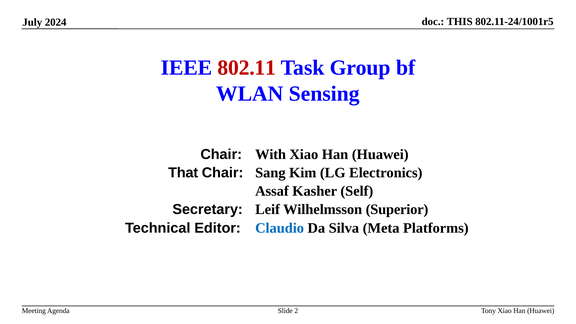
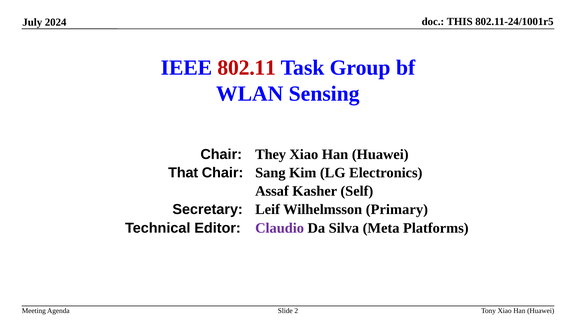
With: With -> They (271, 154)
Superior: Superior -> Primary (397, 210)
Claudio colour: blue -> purple (280, 228)
